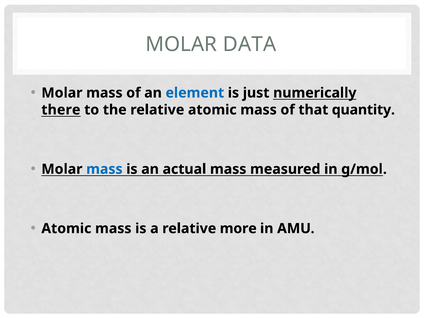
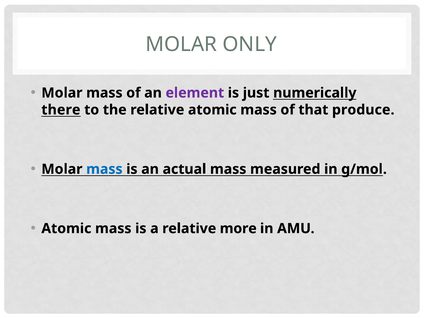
DATA: DATA -> ONLY (250, 44)
element colour: blue -> purple (195, 93)
quantity: quantity -> produce (363, 110)
